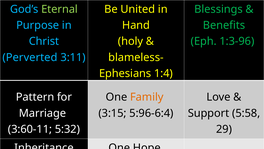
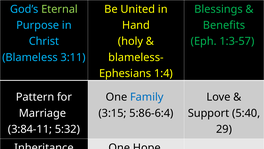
1:3-96: 1:3-96 -> 1:3-57 (237, 41)
Perverted: Perverted -> Blameless (30, 57)
Family colour: orange -> blue (147, 97)
5:96-6:4: 5:96-6:4 -> 5:86-6:4 (151, 113)
5:58: 5:58 -> 5:40 (246, 113)
3:60-11: 3:60-11 -> 3:84-11 (30, 129)
